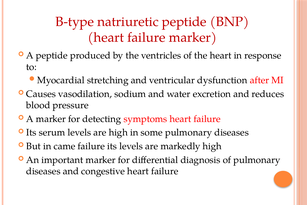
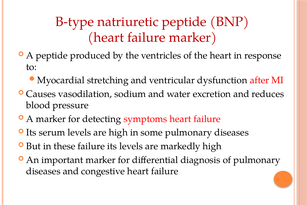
came: came -> these (65, 146)
